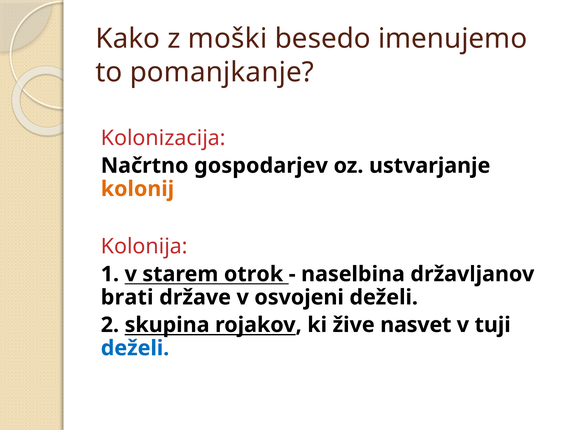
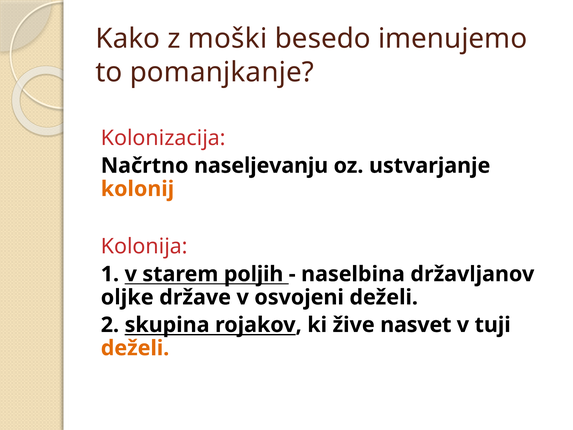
gospodarjev: gospodarjev -> naseljevanju (261, 166)
otrok: otrok -> poljih (254, 274)
brati: brati -> oljke (127, 297)
deželi colour: blue -> orange (135, 348)
